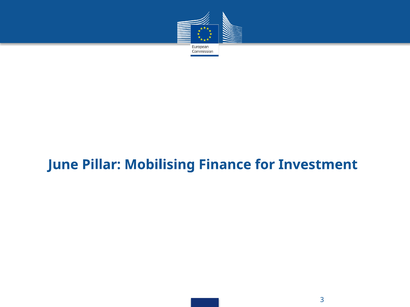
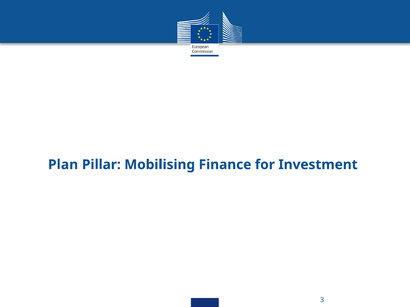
June: June -> Plan (63, 165)
